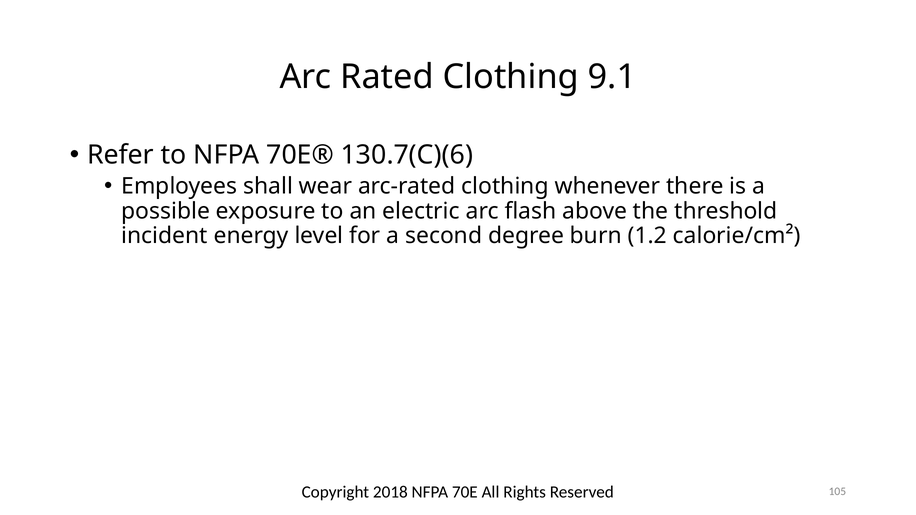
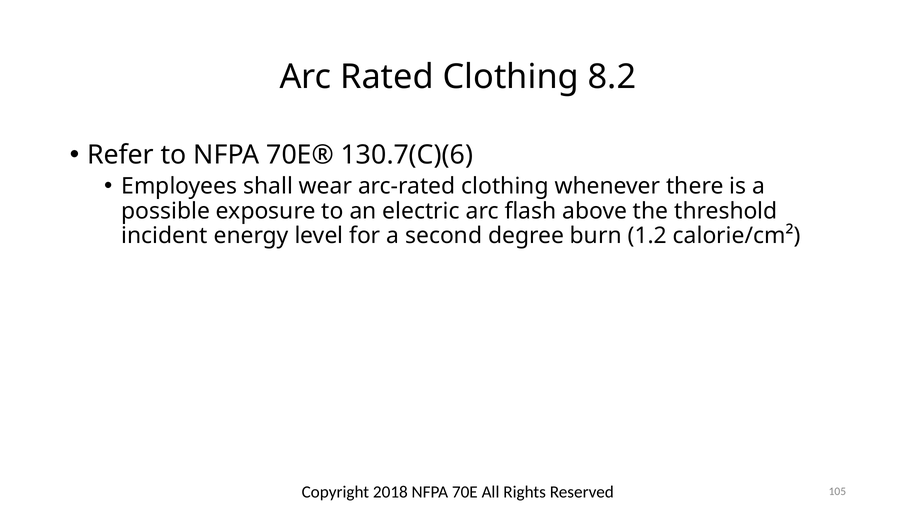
9.1: 9.1 -> 8.2 (612, 77)
